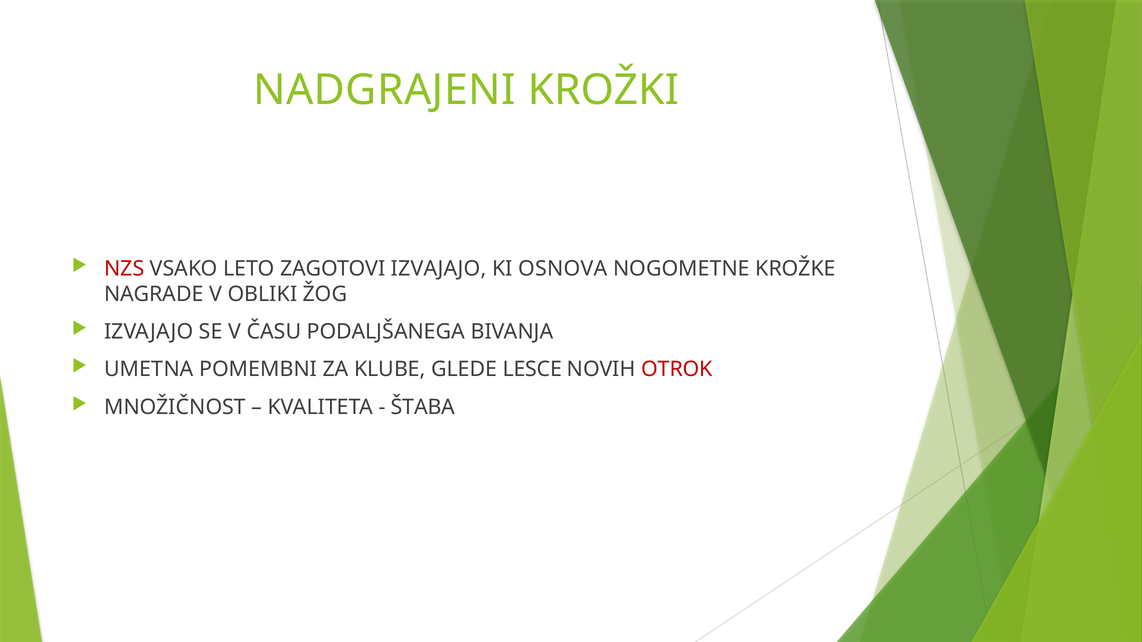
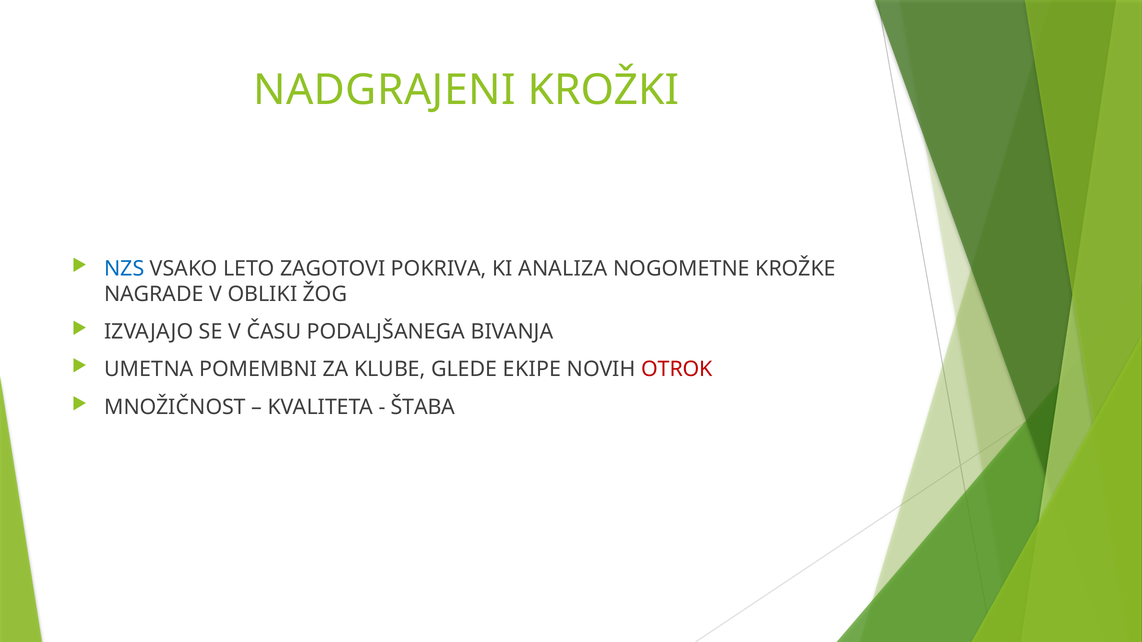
NZS colour: red -> blue (124, 269)
ZAGOTOVI IZVAJAJO: IZVAJAJO -> POKRIVA (439, 269)
OSNOVA: OSNOVA -> ANALIZA (563, 269)
LESCE: LESCE -> EKIPE (532, 370)
